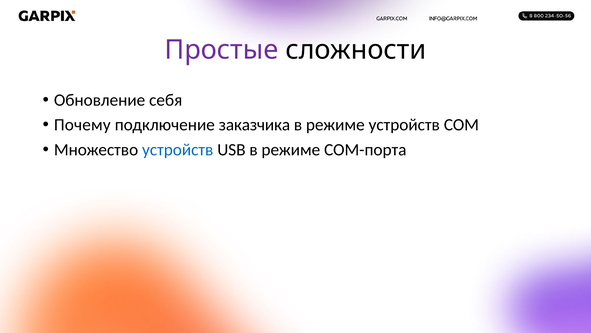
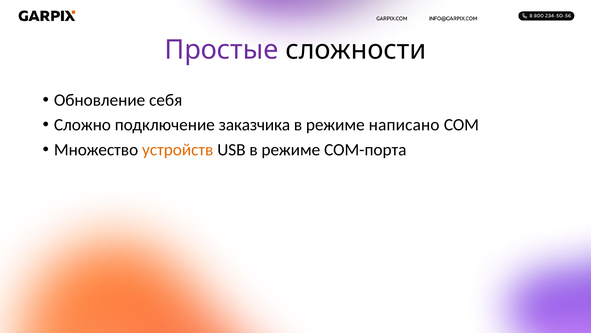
Почему: Почему -> Сложно (82, 125)
режиме устройств: устройств -> написано (404, 125)
устройств colour: blue -> orange (178, 149)
